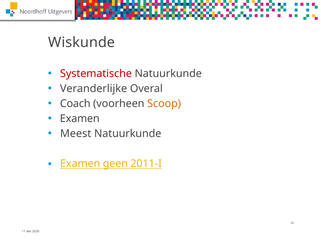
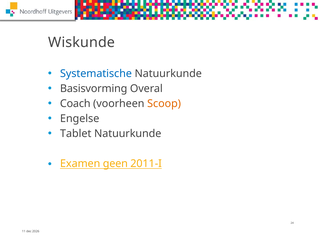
Systematische colour: red -> blue (96, 74)
Veranderlijke: Veranderlijke -> Basisvorming (94, 89)
Examen: Examen -> Engelse (80, 118)
Meest: Meest -> Tablet (76, 133)
